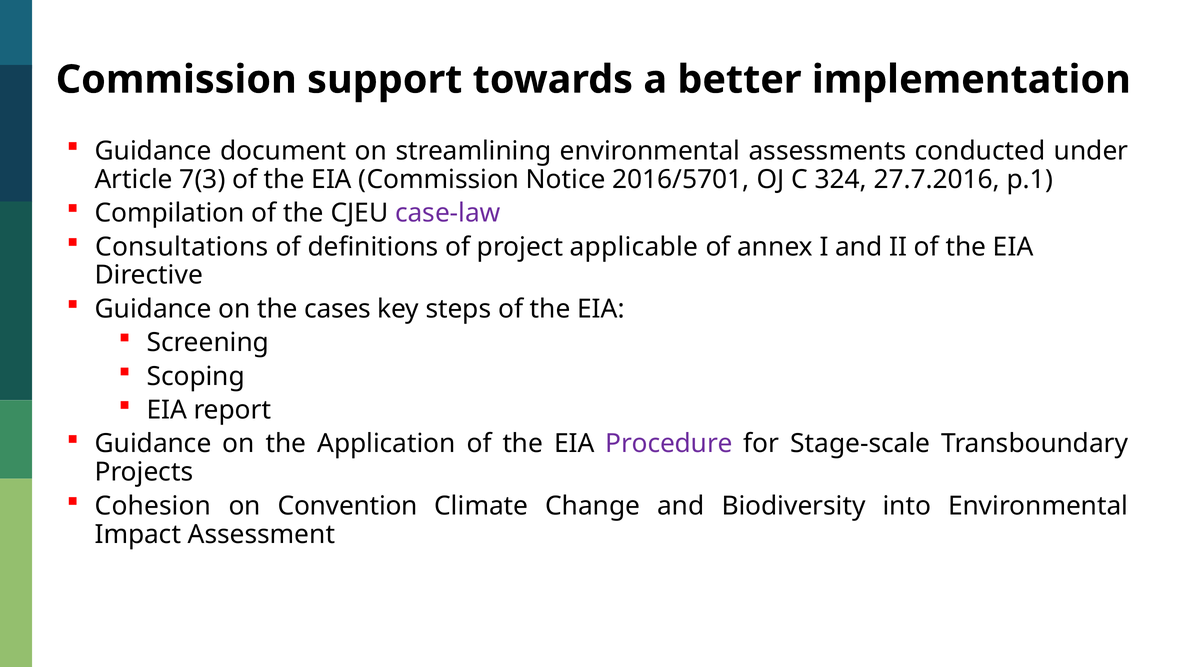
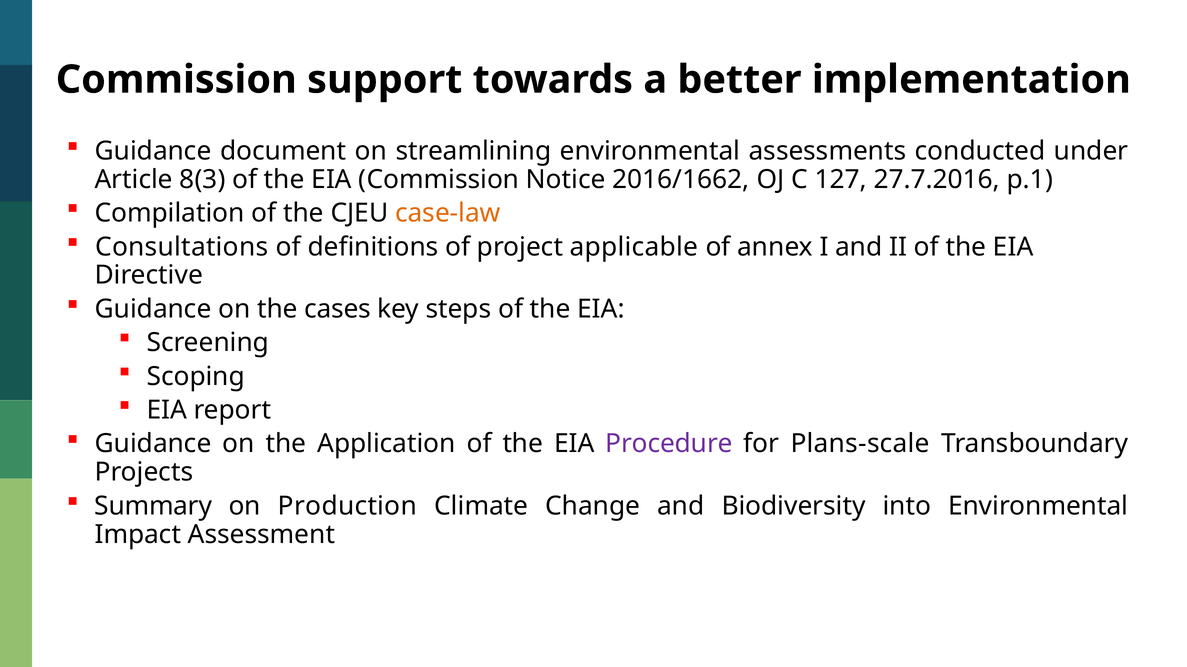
7(3: 7(3 -> 8(3 (202, 180)
2016/5701: 2016/5701 -> 2016/1662 (681, 180)
324: 324 -> 127 (841, 180)
case-law colour: purple -> orange (448, 213)
Stage-scale: Stage-scale -> Plans-scale (860, 444)
Cohesion: Cohesion -> Summary (153, 506)
Convention: Convention -> Production (347, 506)
